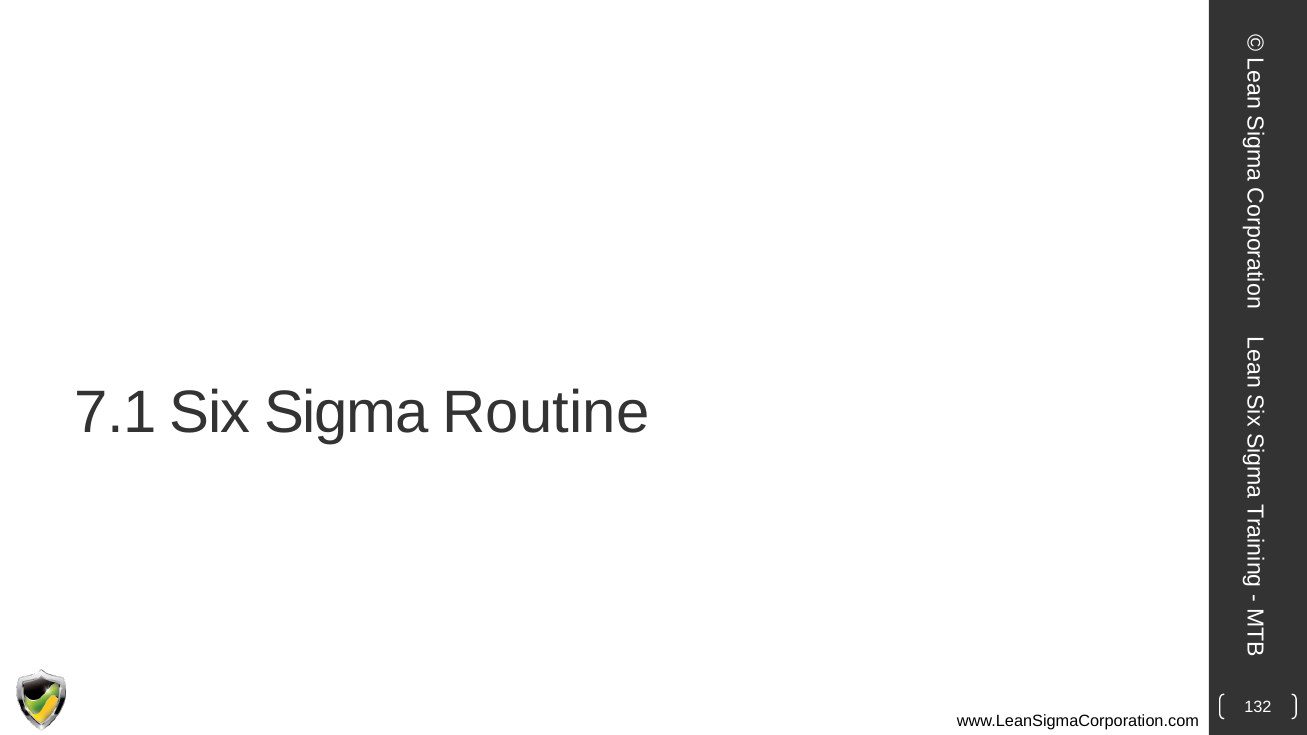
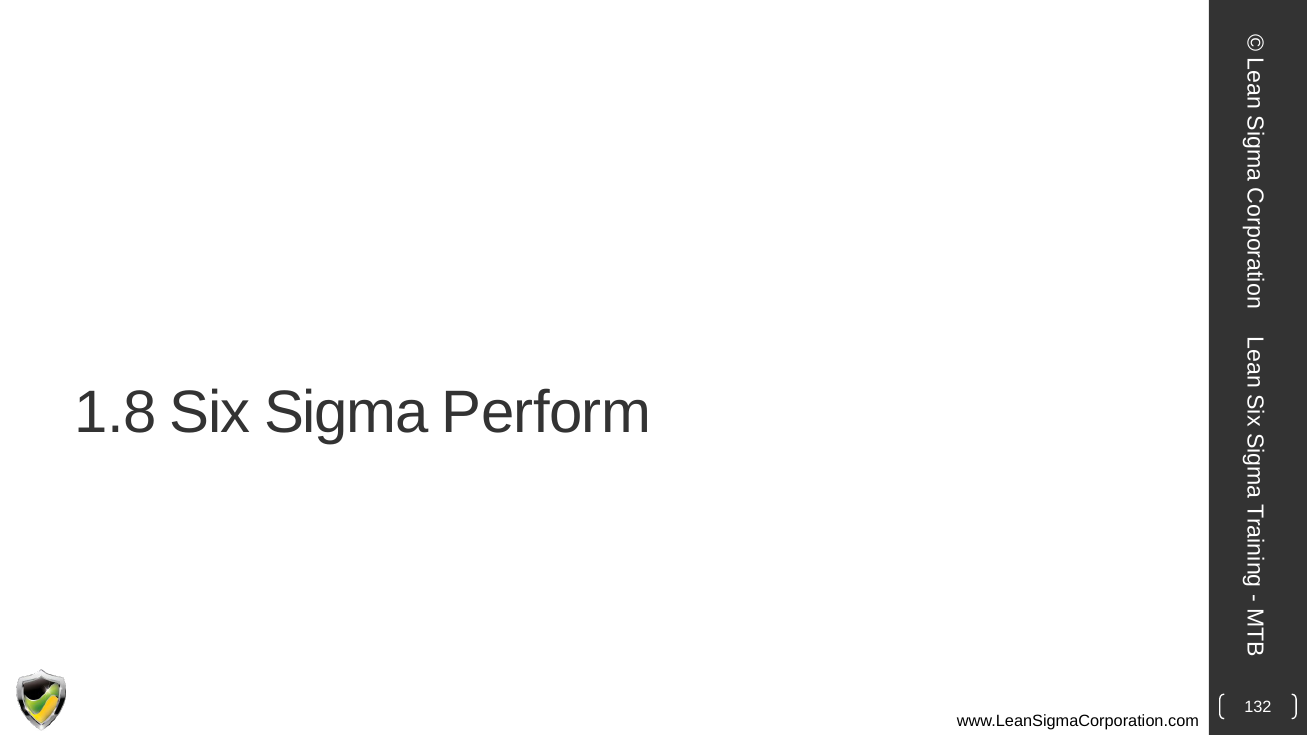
7.1: 7.1 -> 1.8 (116, 413)
Routine: Routine -> Perform (546, 413)
